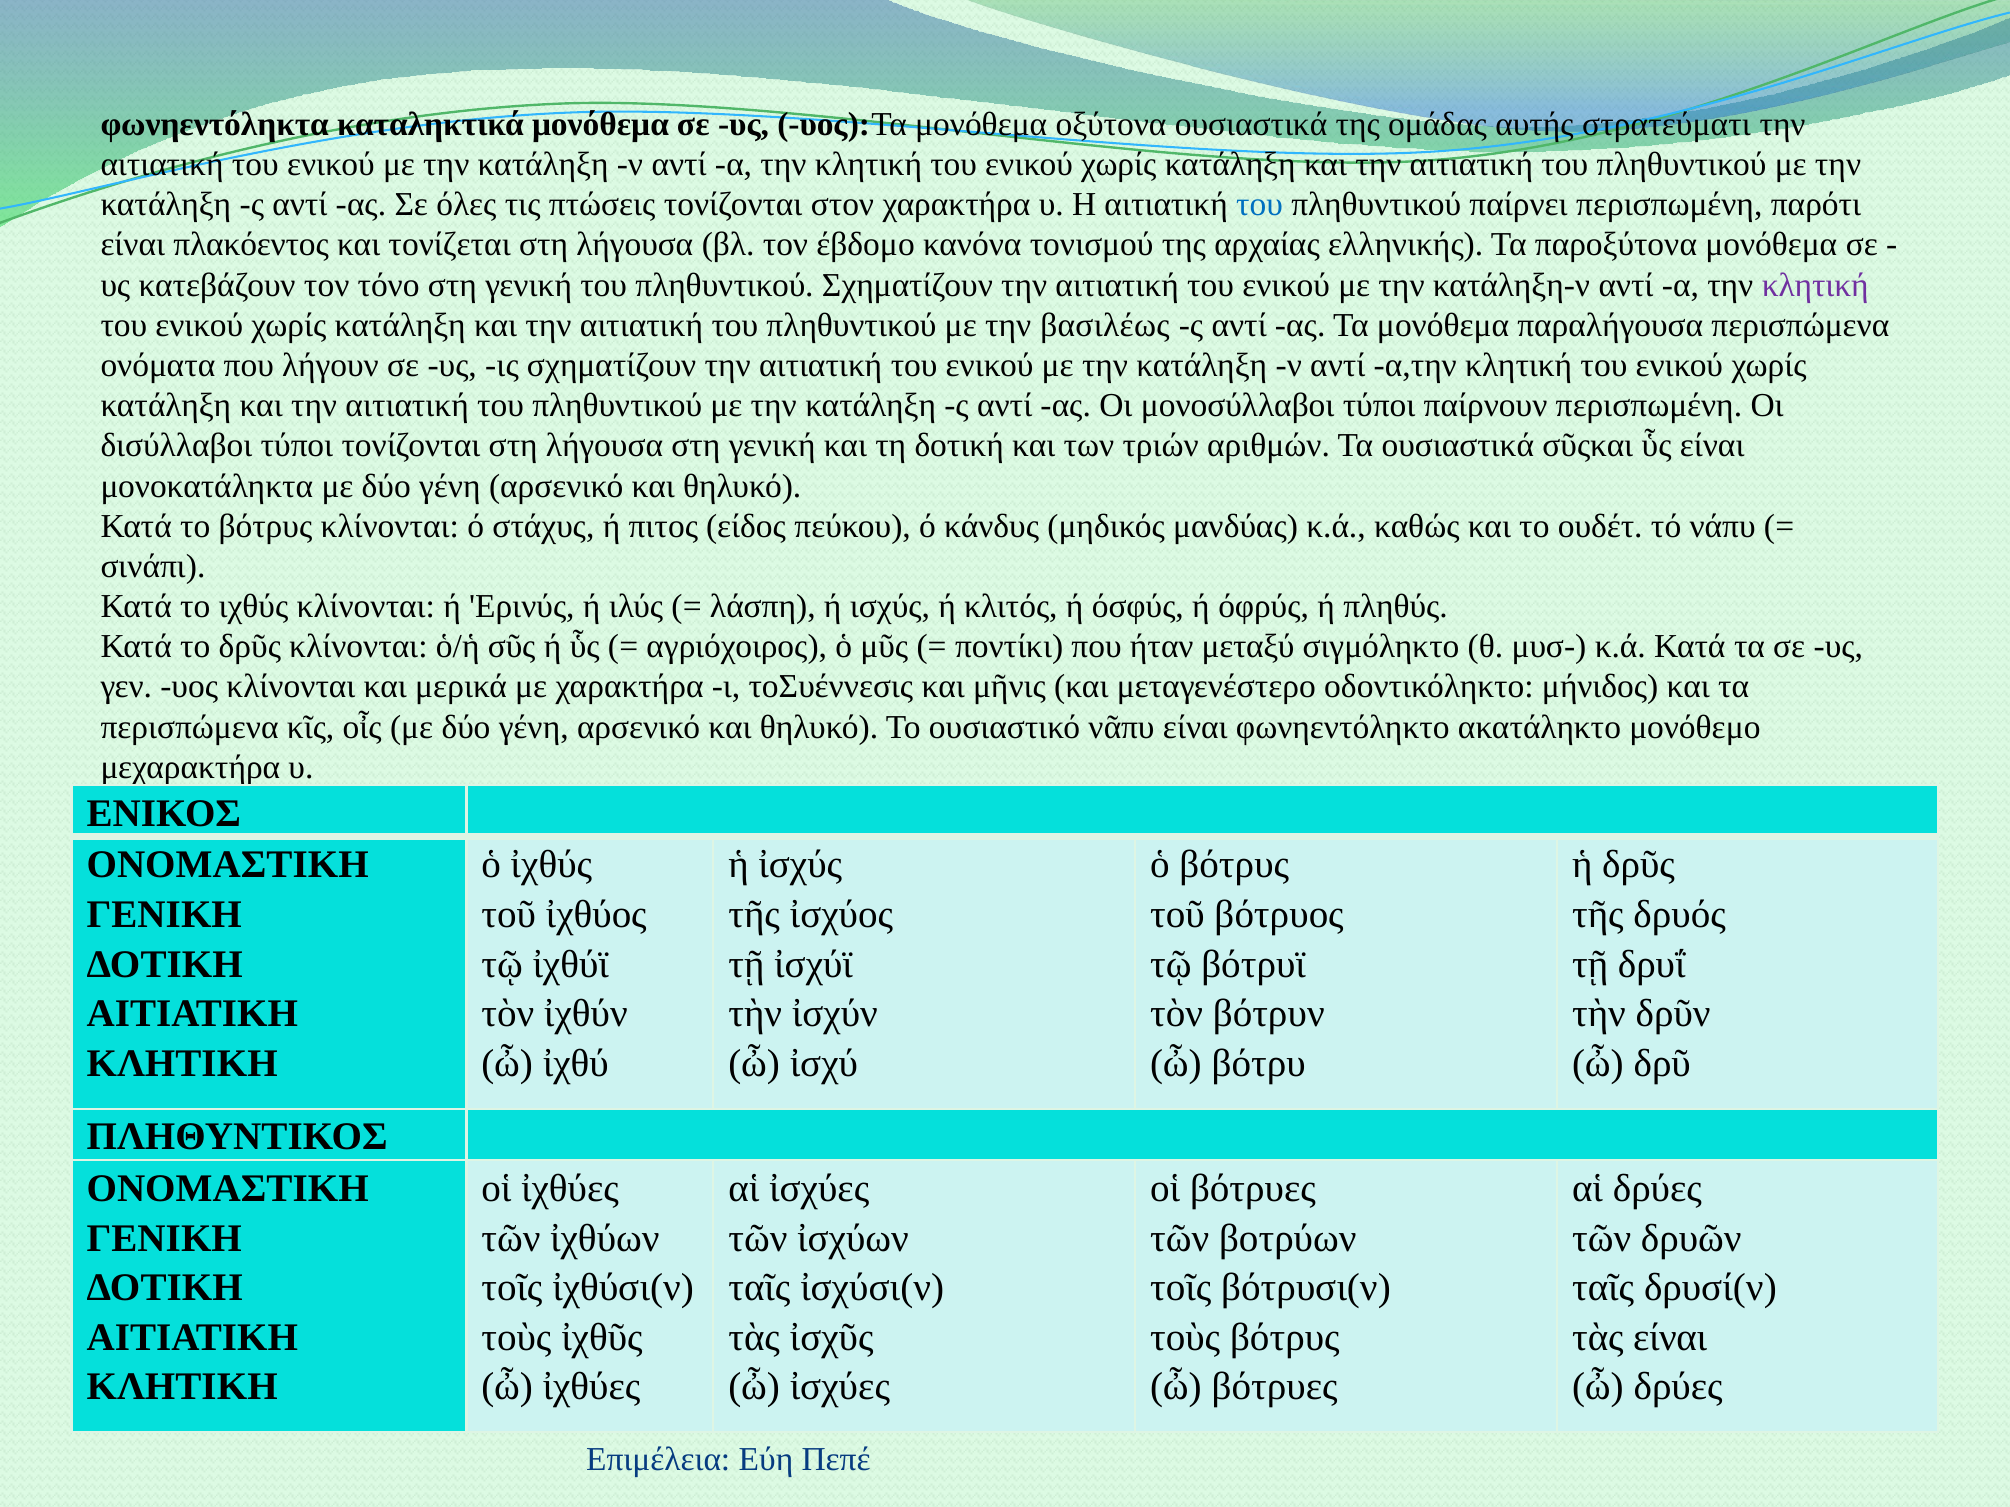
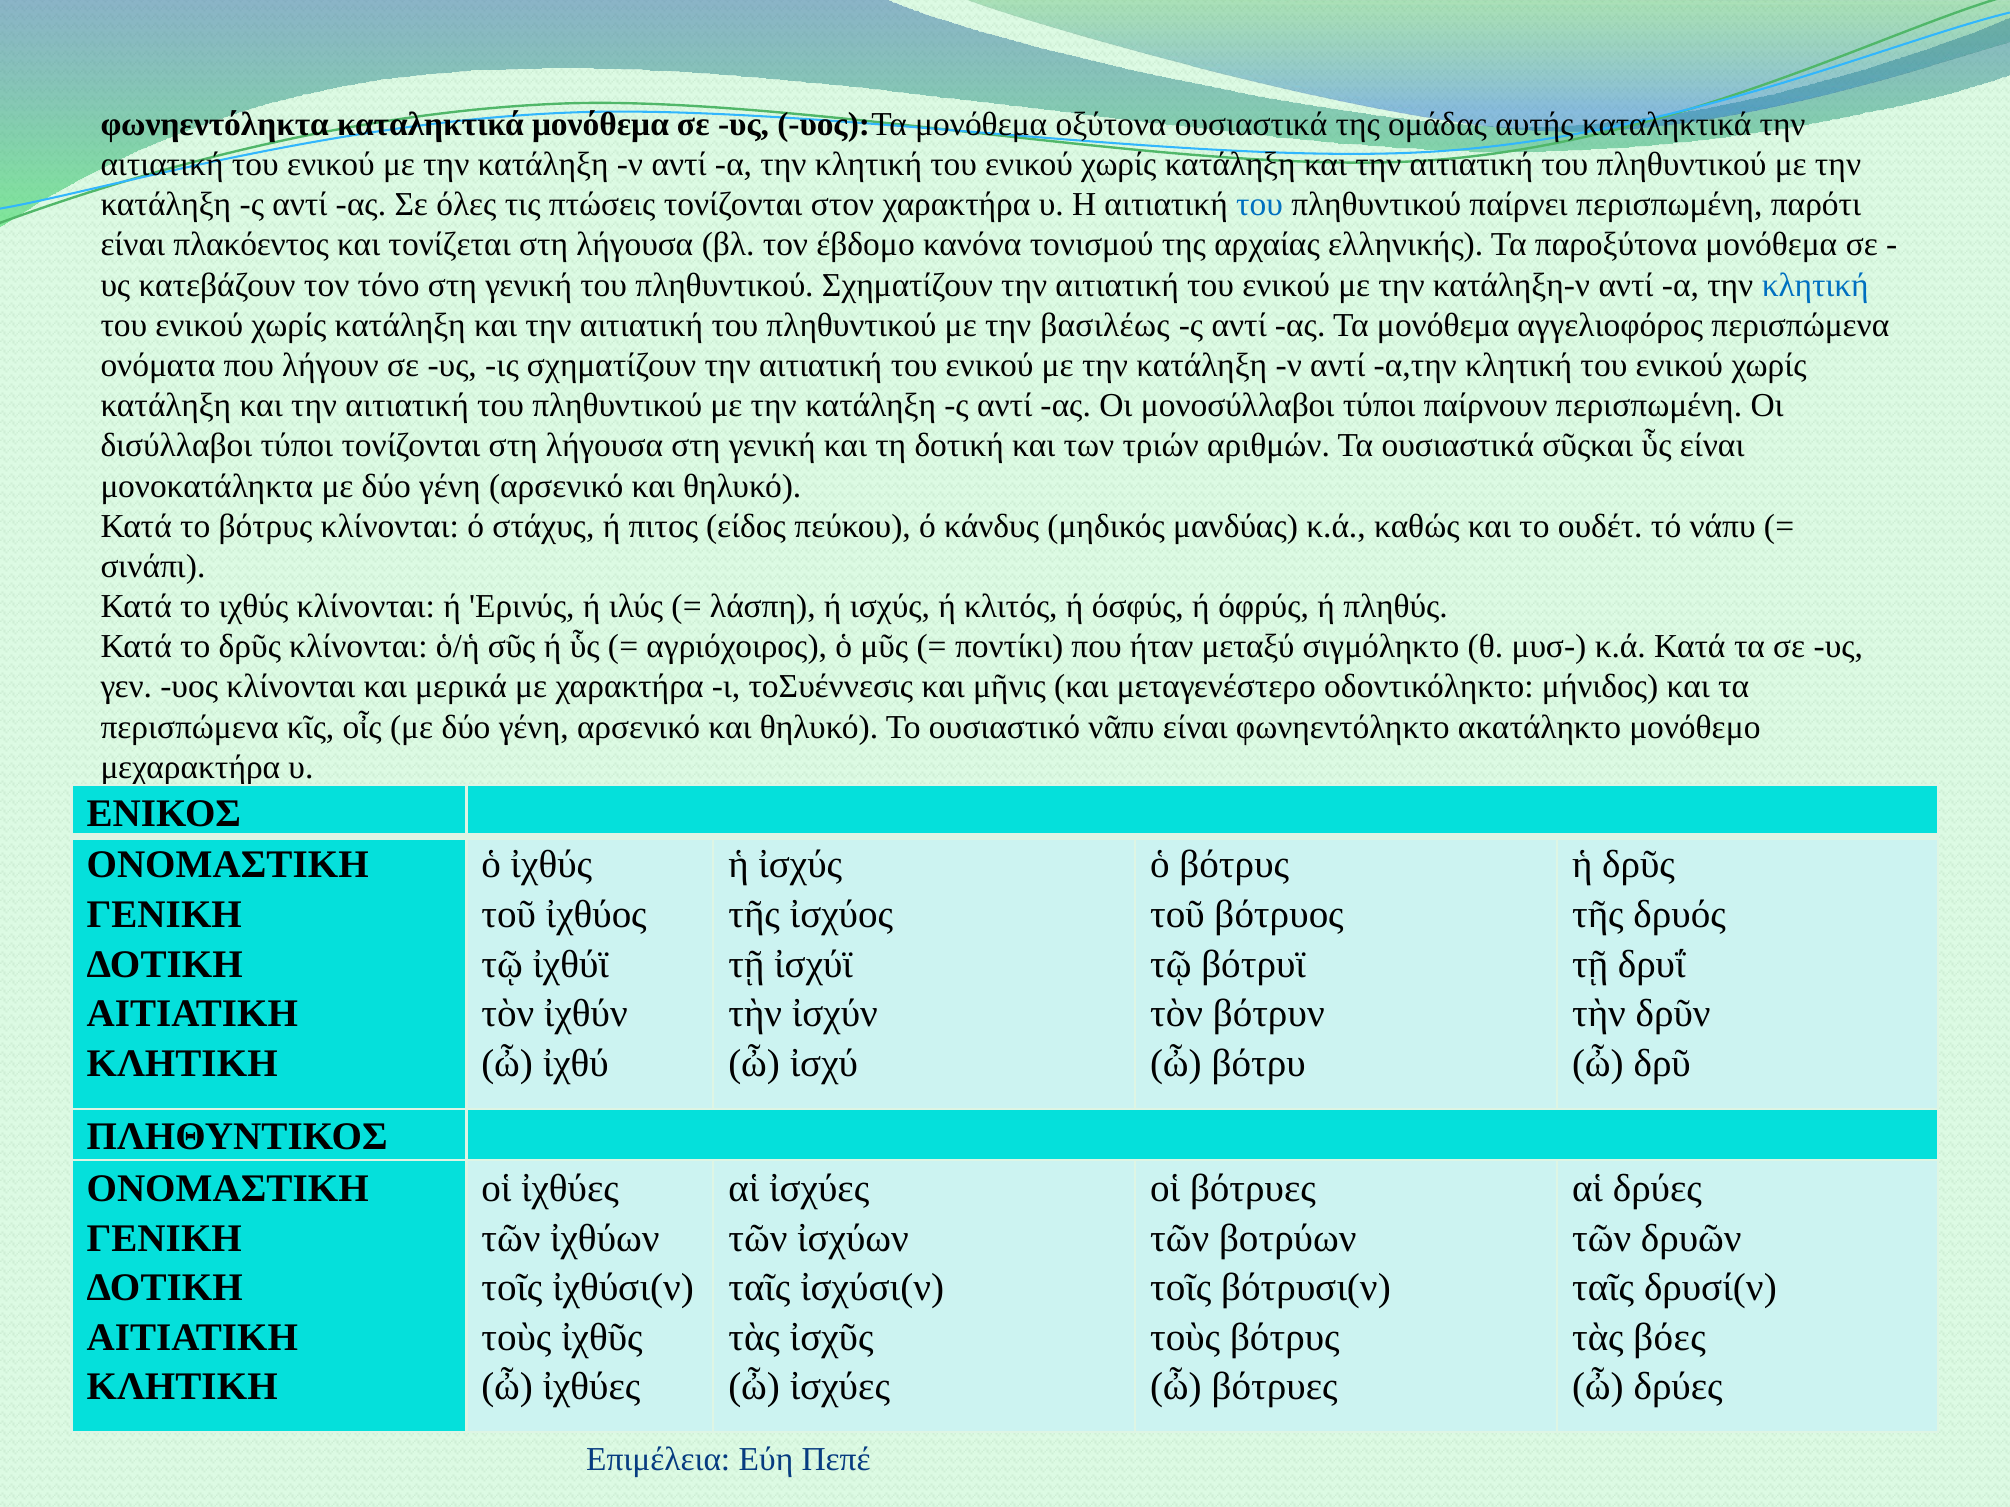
αυτής στρατεύματι: στρατεύματι -> καταληκτικά (1667, 124)
κλητική colour: purple -> blue (1815, 285)
παραλήγουσα: παραλήγουσα -> αγγελιοφόρος (1610, 325)
τὰς είναι: είναι -> βόες (1670, 1338)
